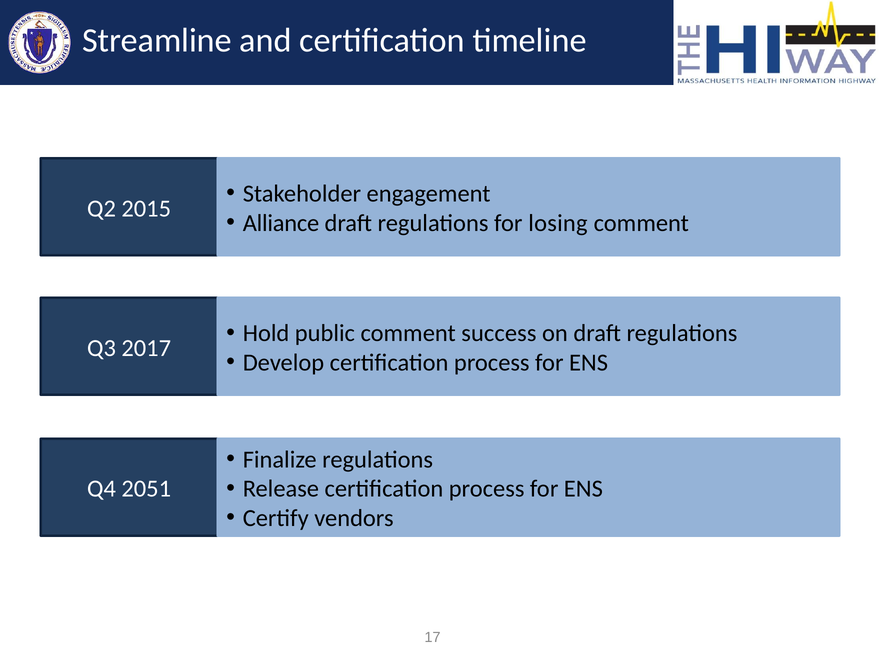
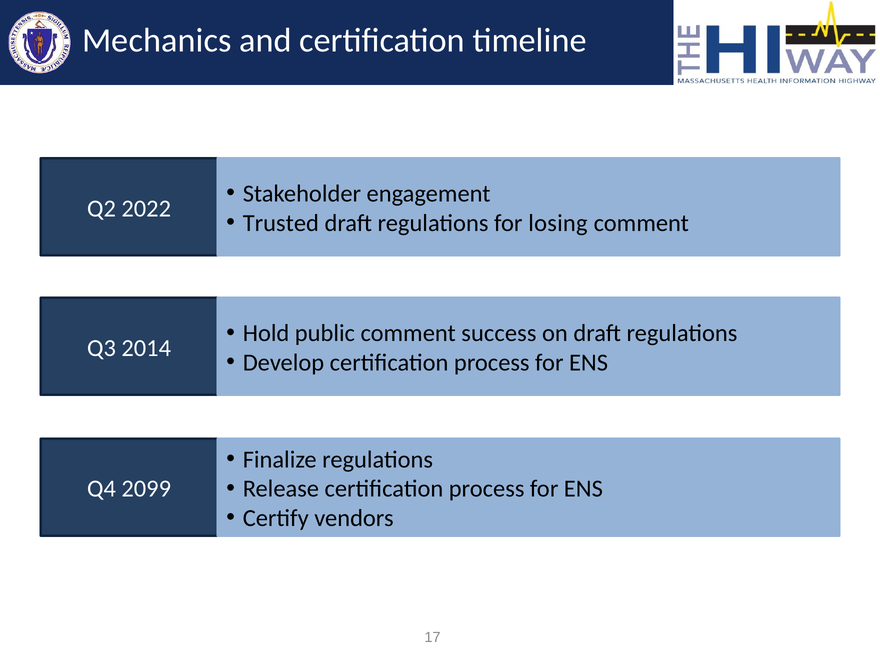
Streamline: Streamline -> Mechanics (157, 40)
2015: 2015 -> 2022 (146, 208)
Alliance: Alliance -> Trusted (281, 223)
2017: 2017 -> 2014 (146, 348)
2051: 2051 -> 2099 (146, 489)
